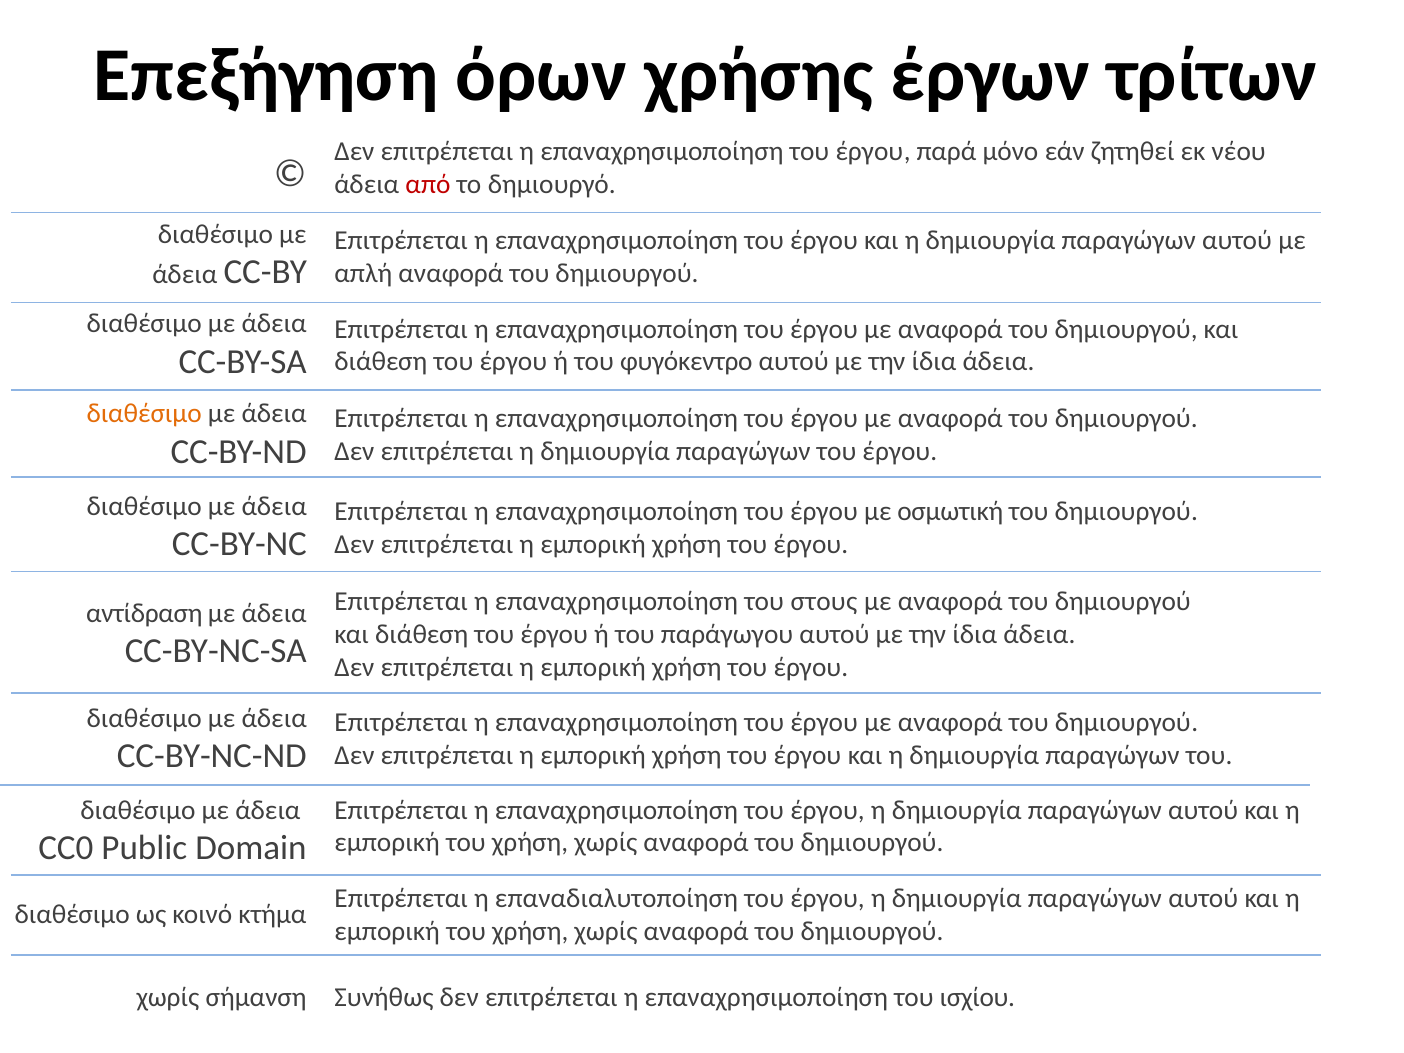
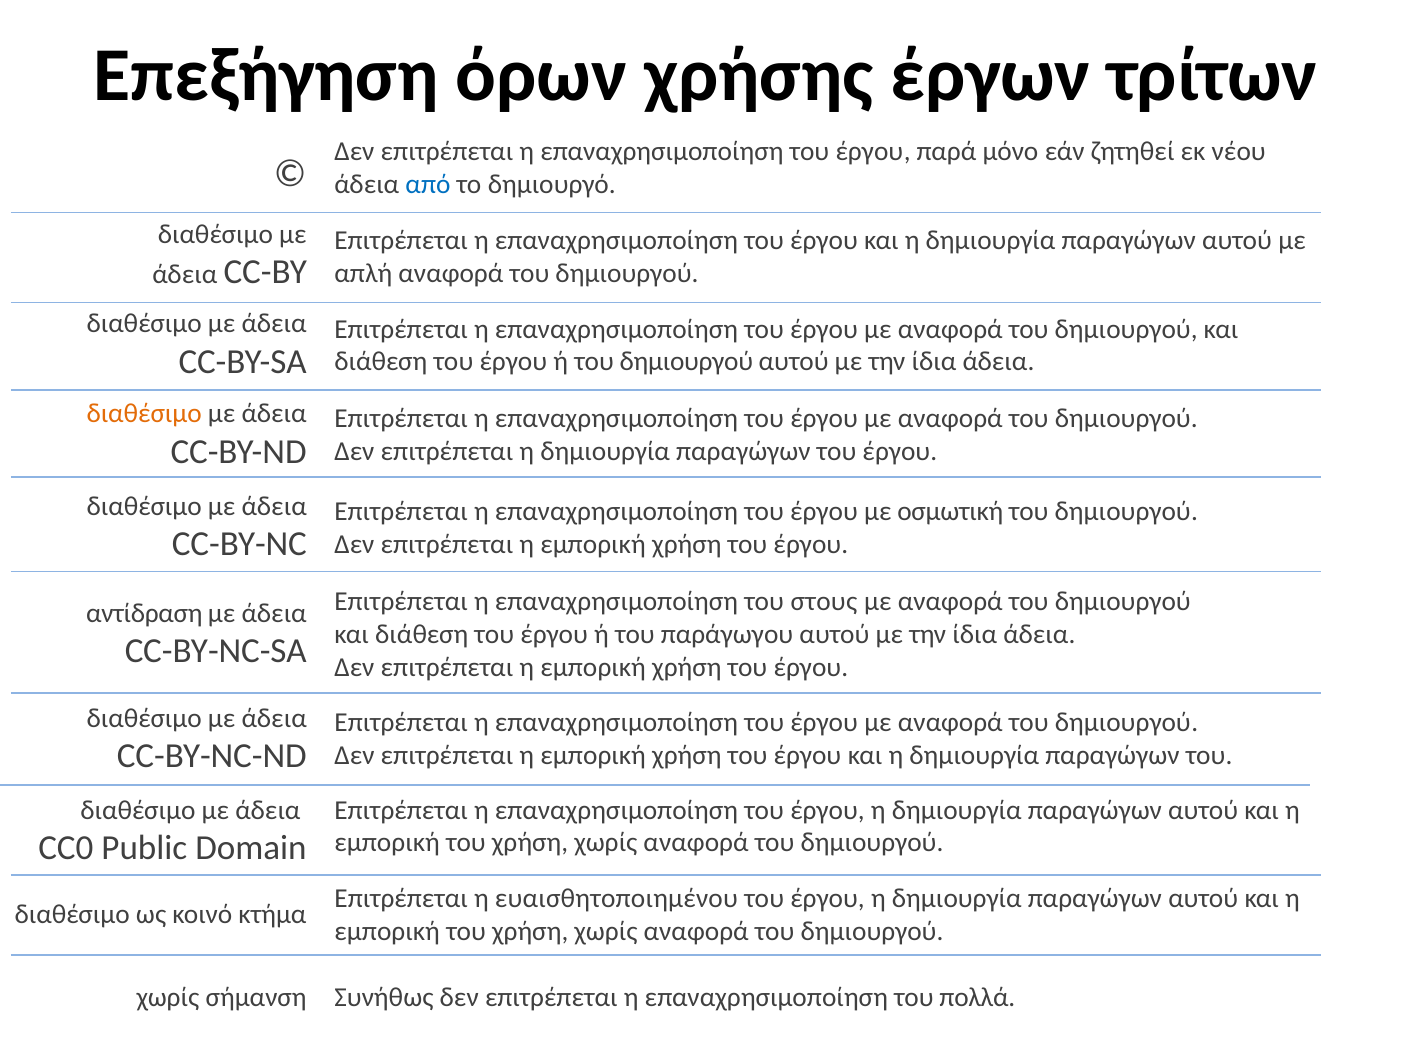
από colour: red -> blue (428, 184)
ή του φυγόκεντρο: φυγόκεντρο -> δημιουργού (686, 362)
επαναδιαλυτοποίηση: επαναδιαλυτοποίηση -> ευαισθητοποιημένου (616, 899)
ισχίου: ισχίου -> πολλά (977, 998)
